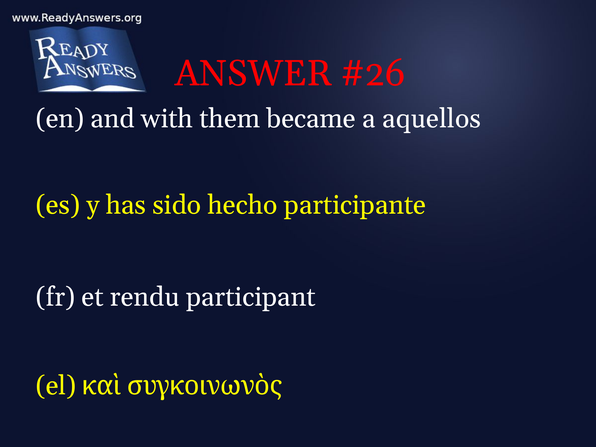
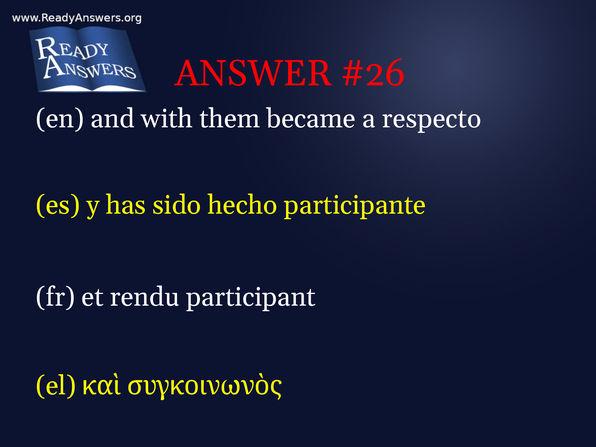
aquellos: aquellos -> respecto (432, 119)
